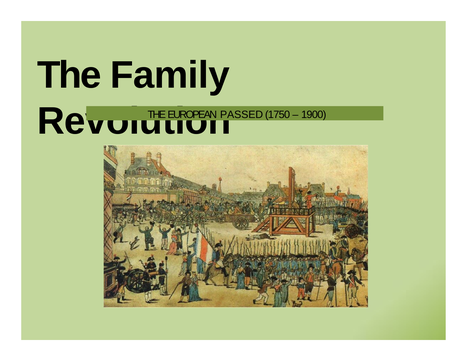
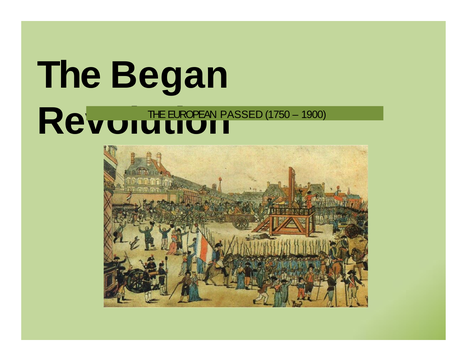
Family: Family -> Began (170, 75)
